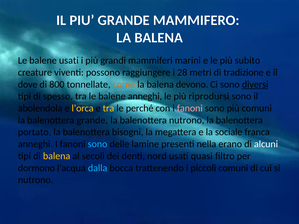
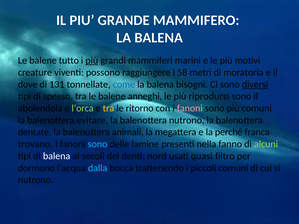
balene usati: usati -> tutto (69, 61)
più underline: none -> present (92, 61)
subito: subito -> motivi (248, 61)
28: 28 -> 58 (182, 72)
tradizione: tradizione -> moratoria (244, 72)
800: 800 -> 131 (57, 84)
come colour: orange -> blue (124, 84)
devono: devono -> bisogni (192, 84)
l’orca colour: yellow -> light green (83, 108)
perché: perché -> ritorno (140, 108)
balenottera grande: grande -> evitare (92, 120)
portato: portato -> dentate (35, 132)
bisogni: bisogni -> animali (128, 132)
sociale: sociale -> perché (229, 132)
anneghi: anneghi -> trovano (35, 144)
erano: erano -> fanno (230, 144)
alcuni colour: white -> light green (266, 144)
balena colour: yellow -> white (57, 156)
